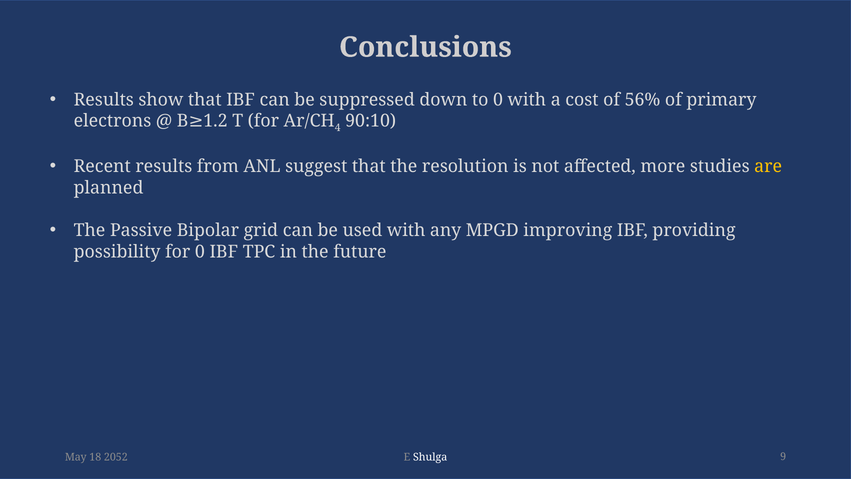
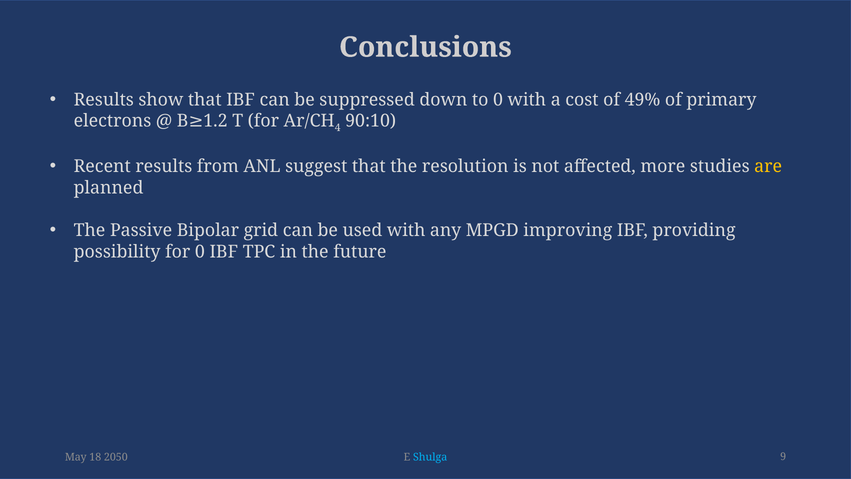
56%: 56% -> 49% (642, 100)
2052: 2052 -> 2050 (116, 457)
Shulga colour: white -> light blue (430, 457)
